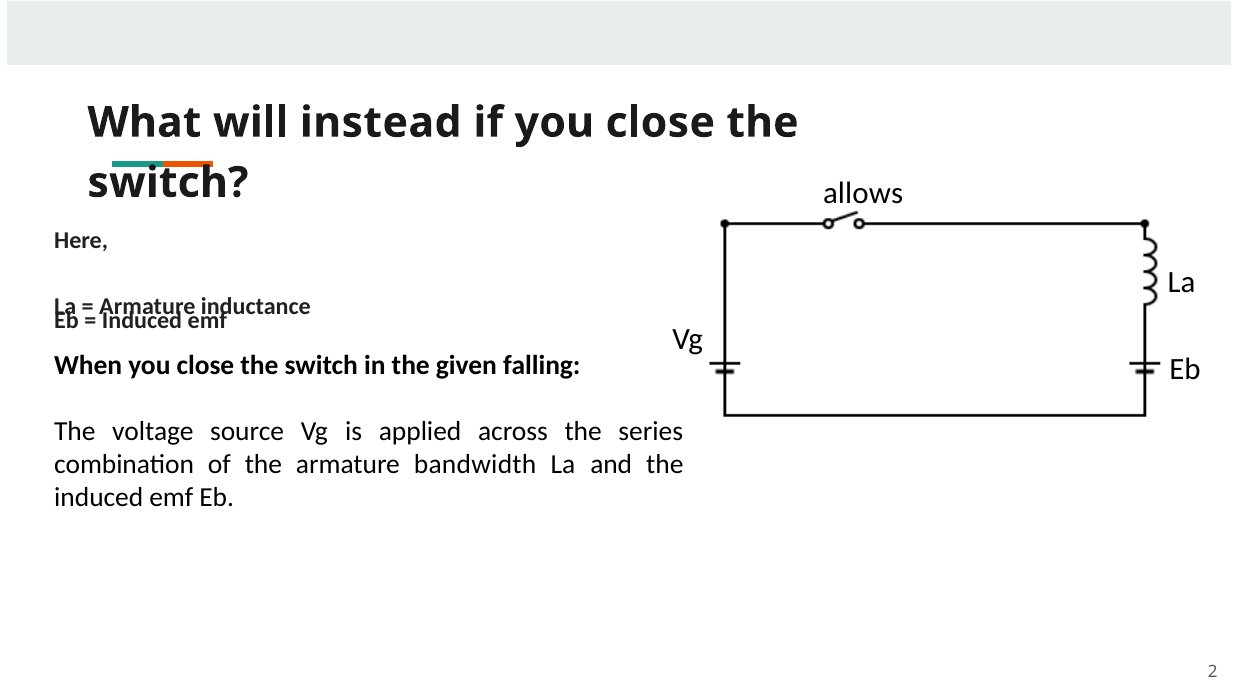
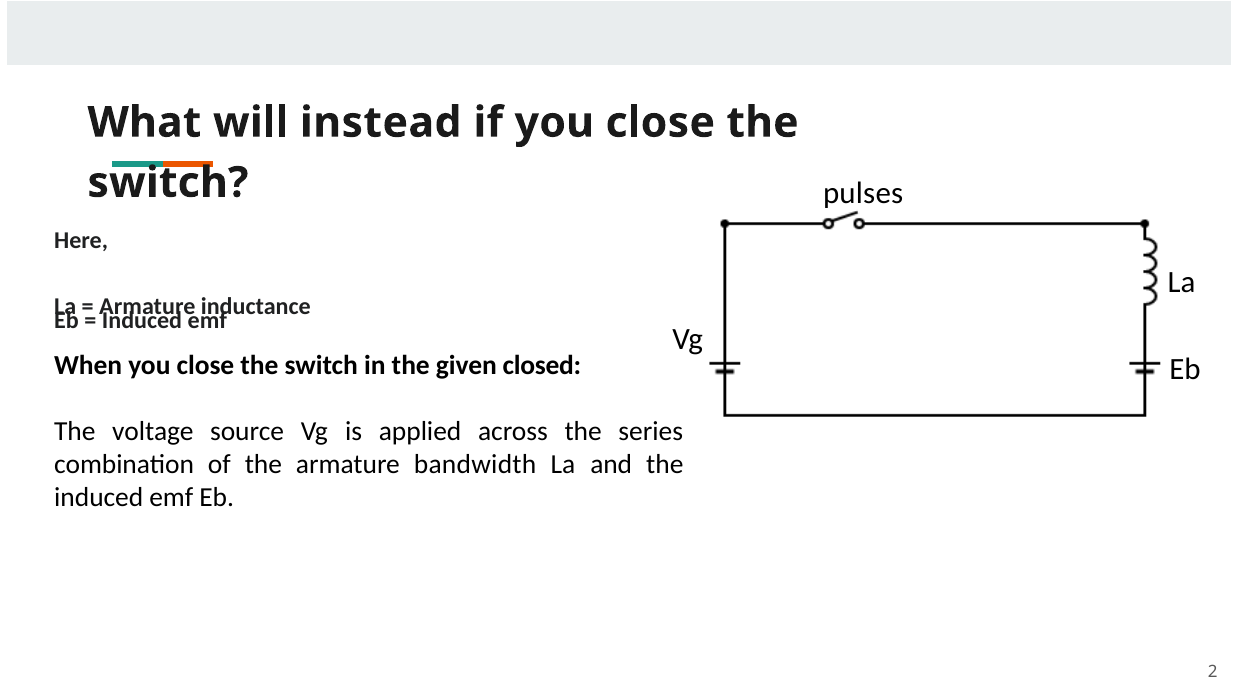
allows: allows -> pulses (863, 193)
falling: falling -> closed (542, 365)
